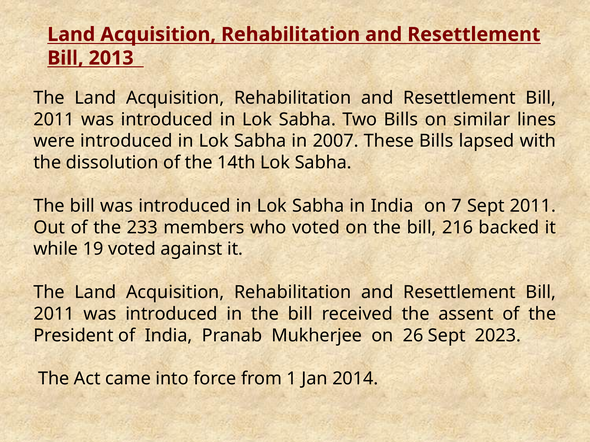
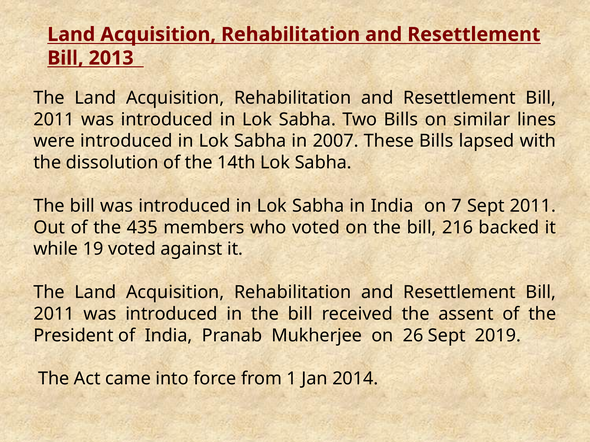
233: 233 -> 435 (142, 228)
2023: 2023 -> 2019 (498, 336)
